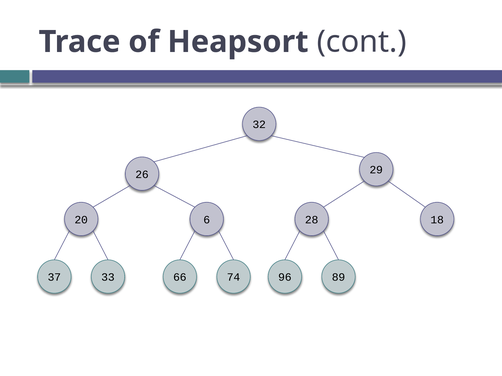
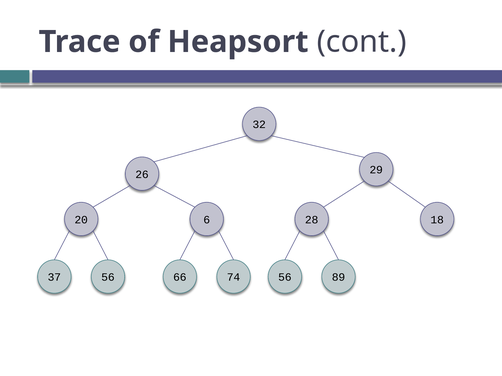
37 33: 33 -> 56 (108, 278)
74 96: 96 -> 56 (285, 278)
